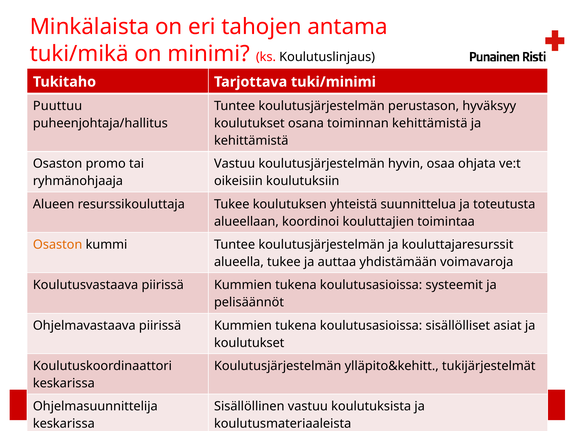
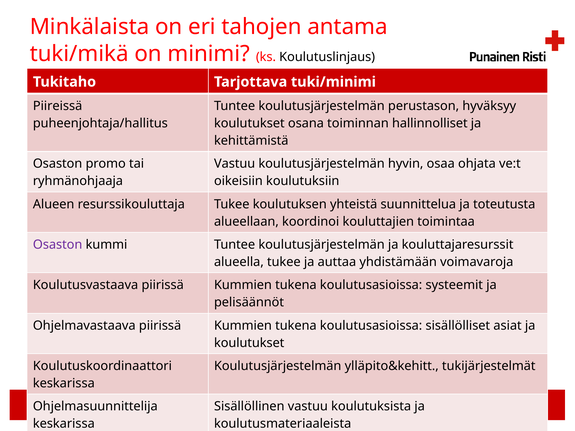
Puuttuu: Puuttuu -> Piireissä (58, 106)
toiminnan kehittämistä: kehittämistä -> hallinnolliset (430, 123)
Osaston colour: orange -> purple (58, 245)
